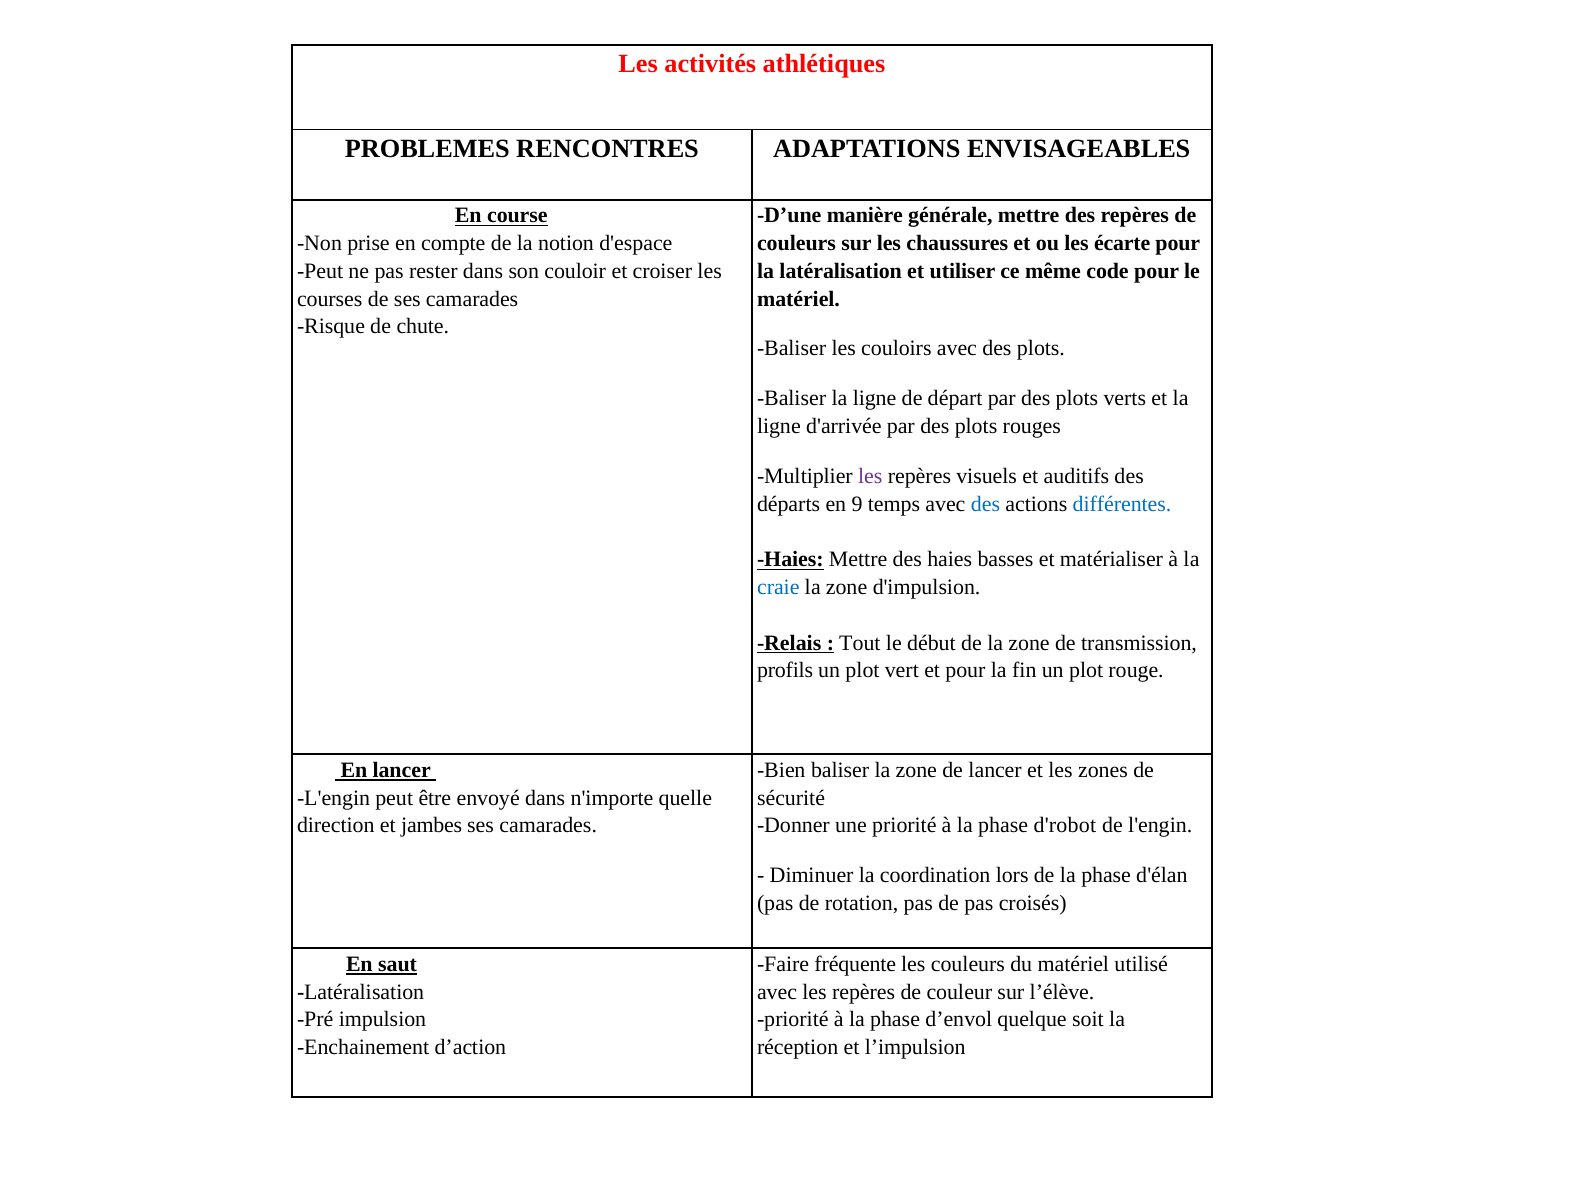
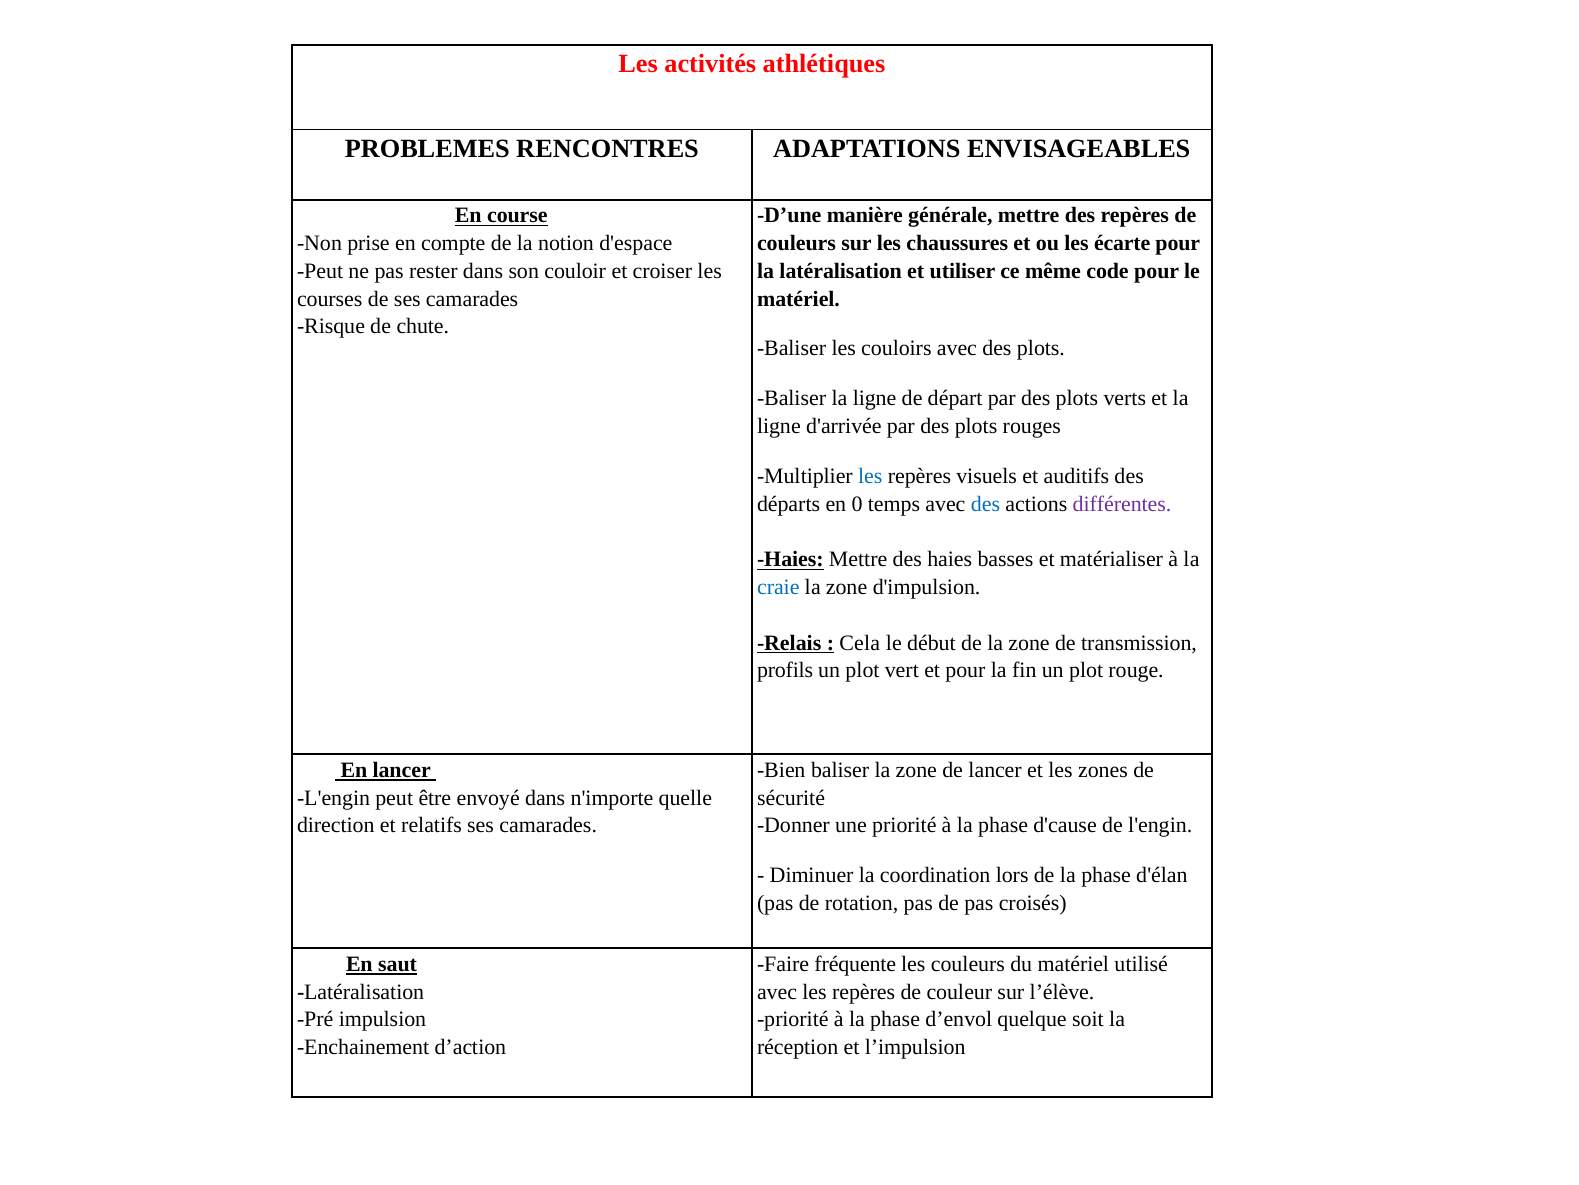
les colour: purple -> blue (870, 476)
9: 9 -> 0 (857, 503)
différentes colour: blue -> purple (1122, 503)
Tout: Tout -> Cela (860, 642)
jambes: jambes -> relatifs (432, 825)
d'robot: d'robot -> d'cause (1065, 825)
